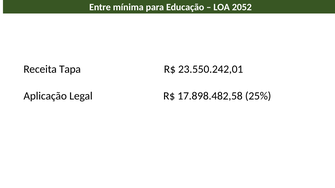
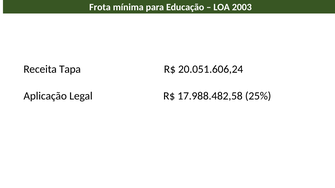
Entre: Entre -> Frota (100, 7)
2052: 2052 -> 2003 (242, 7)
23.550.242,01: 23.550.242,01 -> 20.051.606,24 (211, 69)
17.898.482,58: 17.898.482,58 -> 17.988.482,58 (210, 96)
